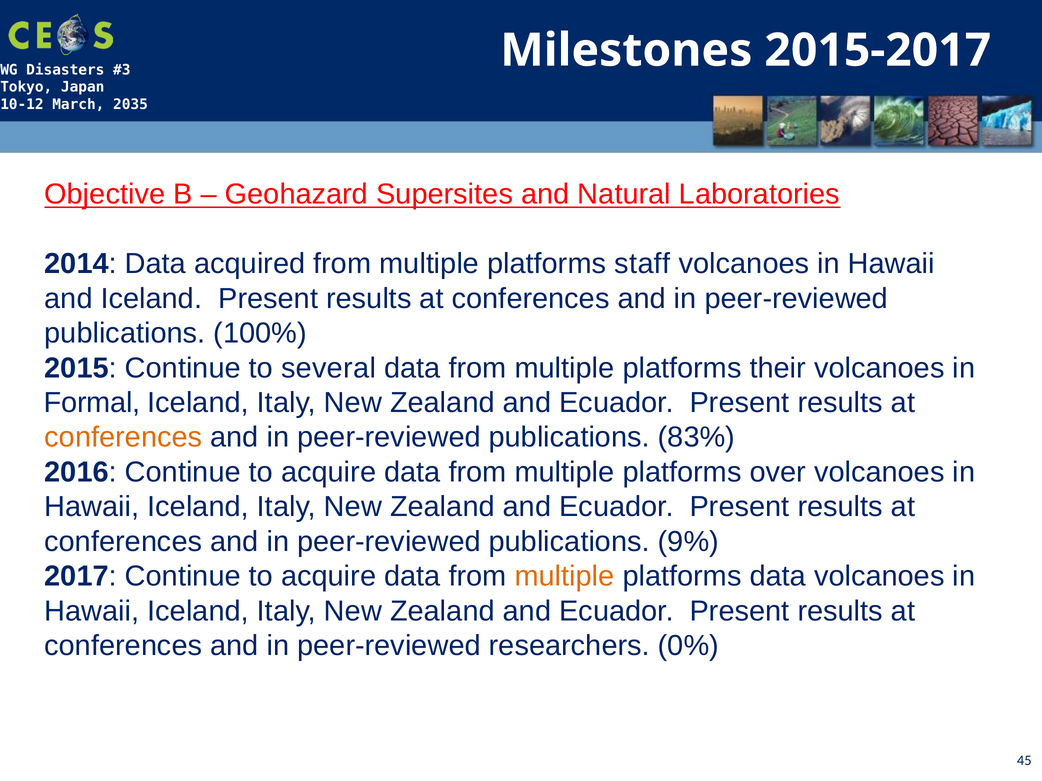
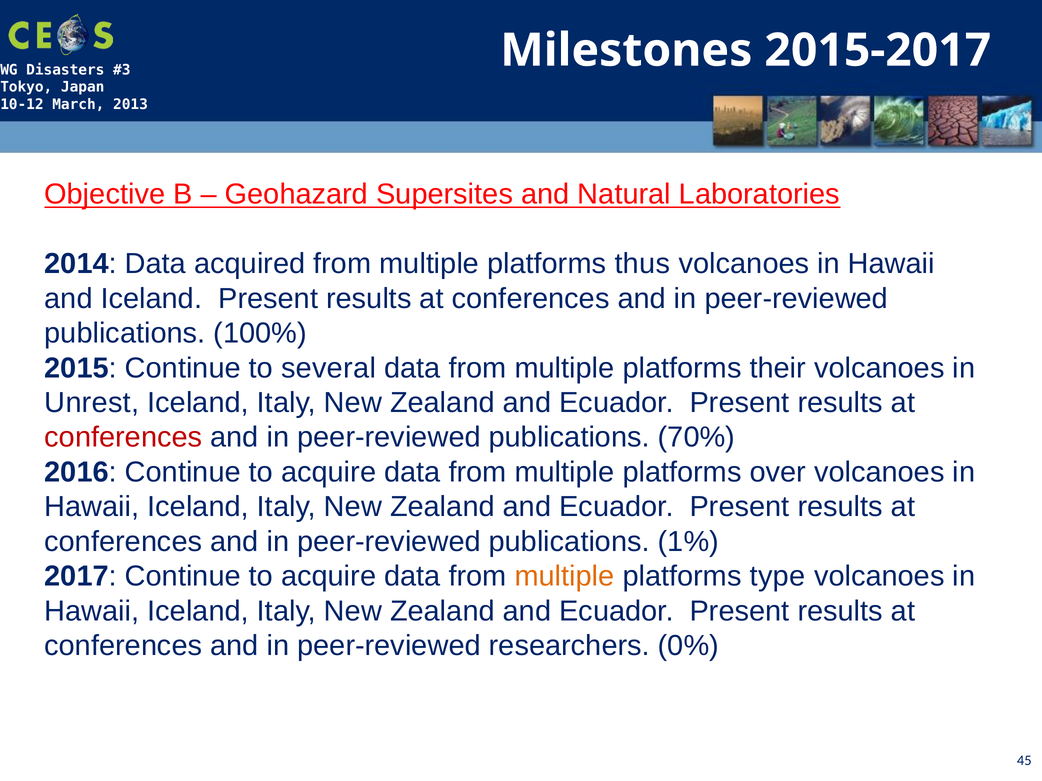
2035: 2035 -> 2013 (130, 105)
staff: staff -> thus (642, 264)
Formal: Formal -> Unrest (92, 403)
conferences colour: orange -> red (123, 438)
83%: 83% -> 70% (696, 438)
9%: 9% -> 1% (688, 542)
platforms data: data -> type (778, 577)
